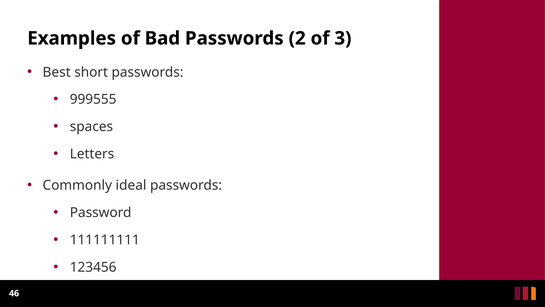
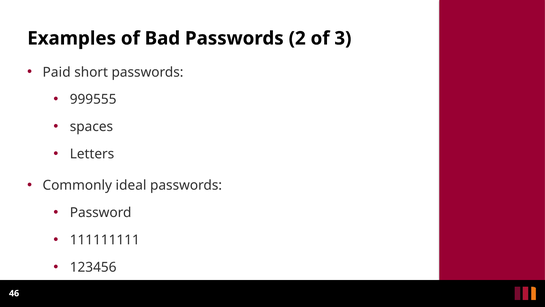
Best: Best -> Paid (57, 72)
